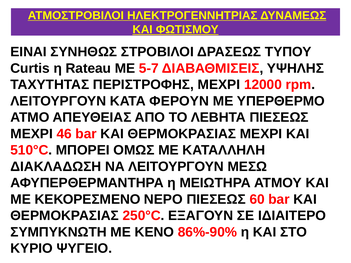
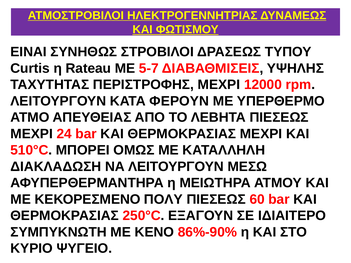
46: 46 -> 24 (64, 134)
ΝΕΡΟ: ΝΕΡΟ -> ΠΟΛΥ (163, 200)
